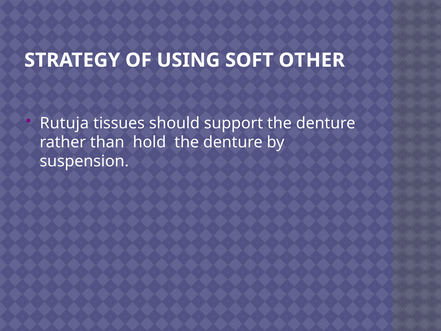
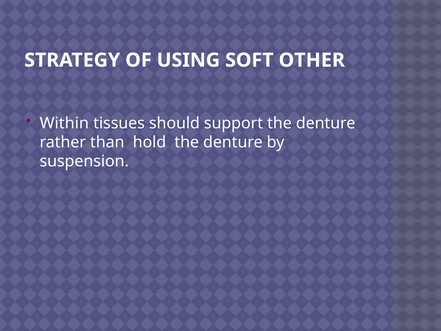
Rutuja: Rutuja -> Within (64, 123)
